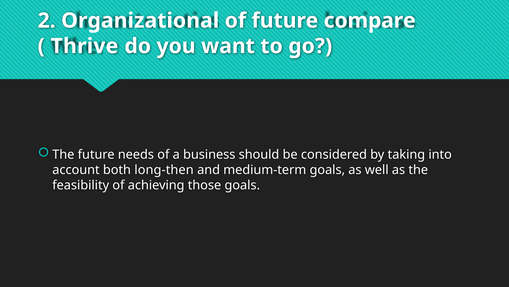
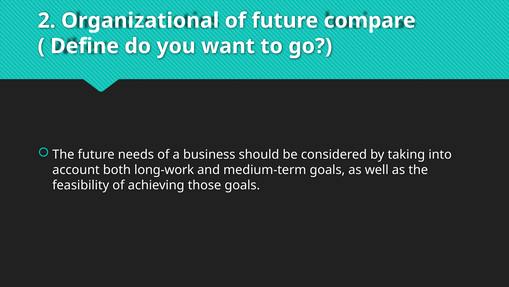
Thrive: Thrive -> Define (85, 46)
long-then: long-then -> long-work (164, 170)
